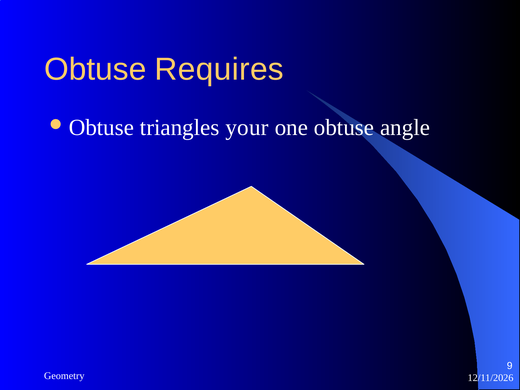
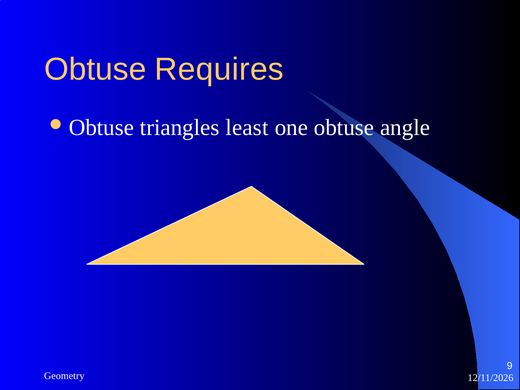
your: your -> least (247, 128)
